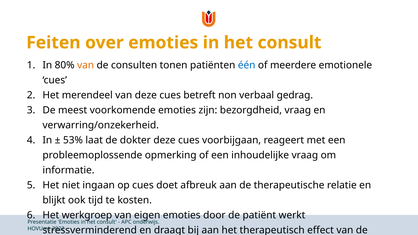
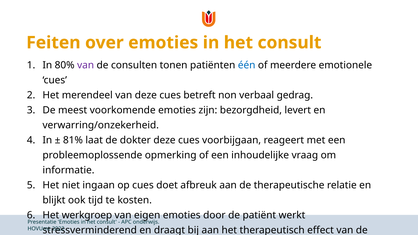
van colour: orange -> purple (86, 65)
bezorgdheid vraag: vraag -> levert (298, 110)
53%: 53% -> 81% (73, 140)
